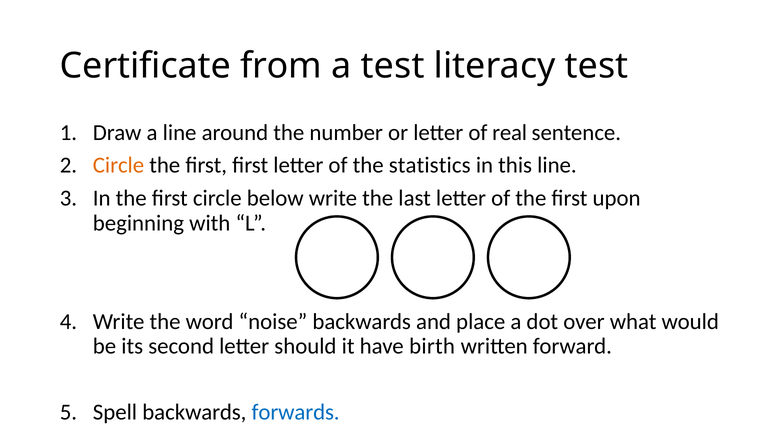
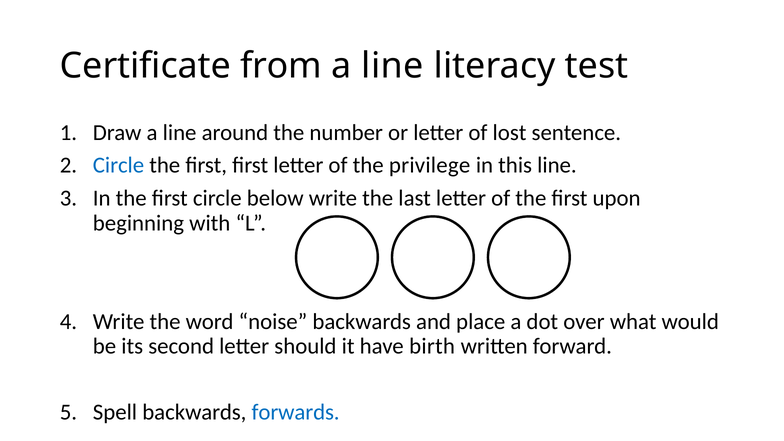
from a test: test -> line (393, 66)
real: real -> lost (510, 133)
Circle colour: orange -> blue (119, 165)
statistics: statistics -> privilege (430, 165)
